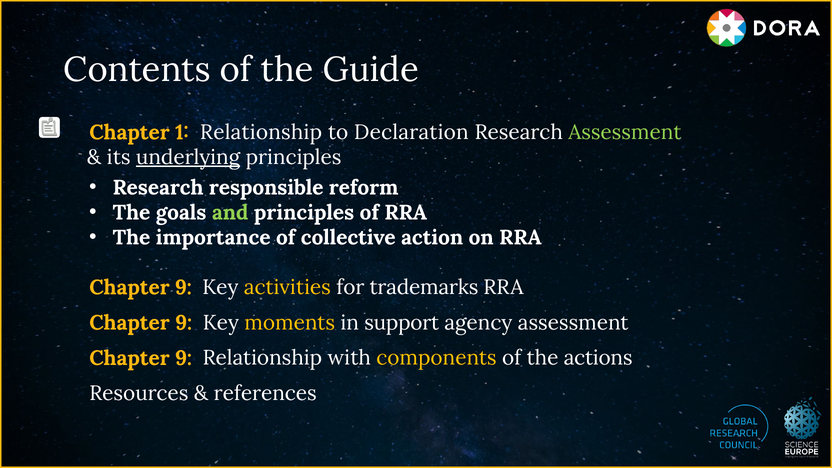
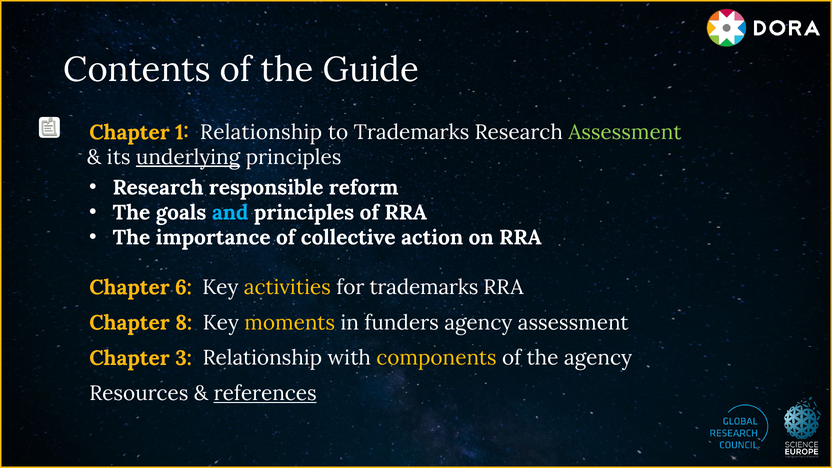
to Declaration: Declaration -> Trademarks (411, 132)
and colour: light green -> light blue (230, 213)
9: 9 -> 6 (183, 287)
9: 9 -> 8 (184, 323)
support: support -> funders (402, 323)
9: 9 -> 3 (183, 358)
the actions: actions -> agency (598, 358)
references underline: none -> present (265, 393)
